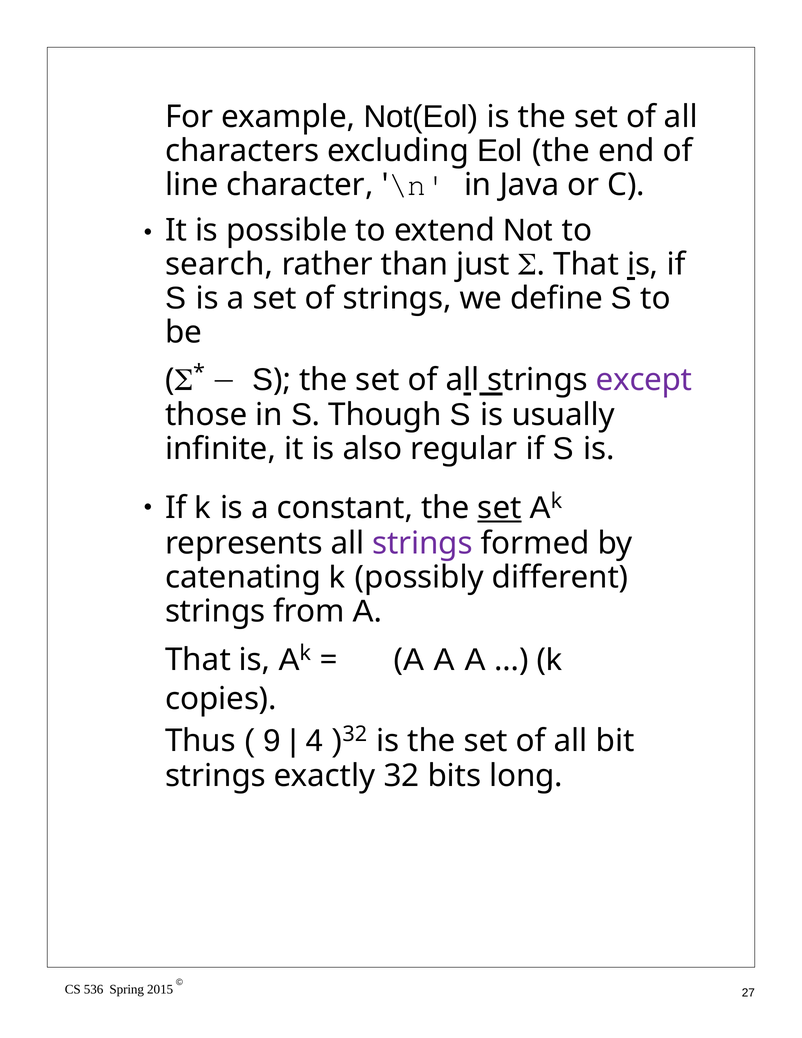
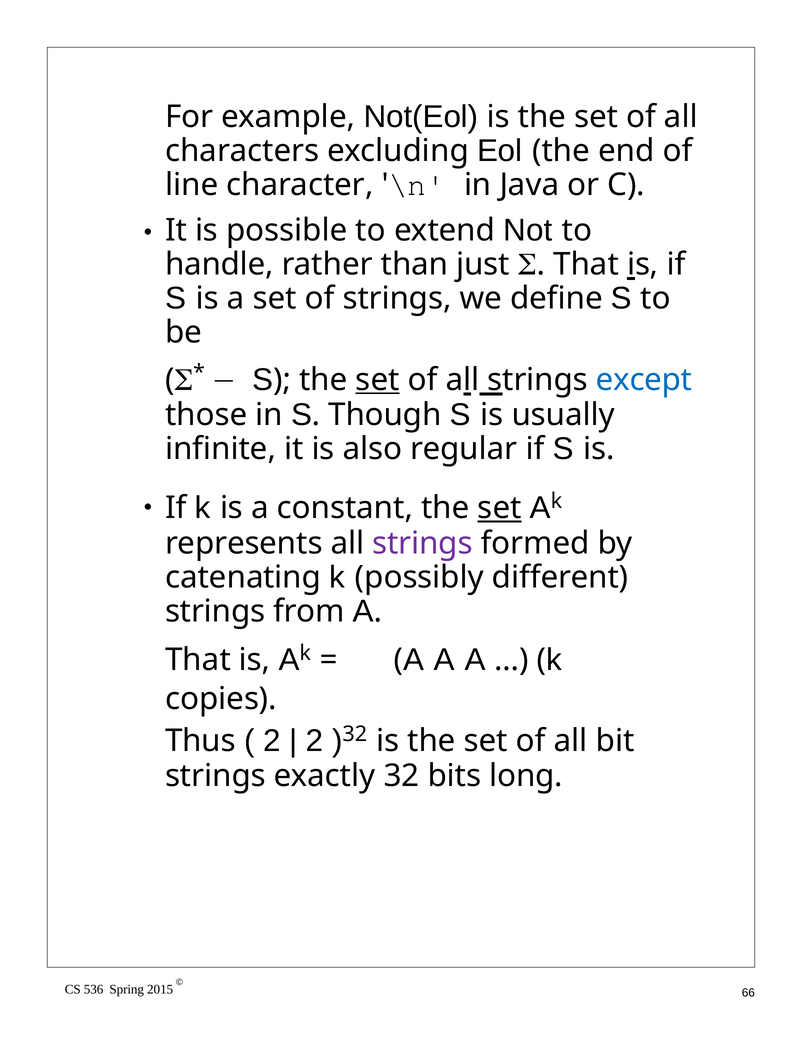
search: search -> handle (219, 264)
set underline: none -> present (378, 380)
except colour: purple -> blue (644, 380)
9: 9 -> 2 (272, 741)
4: 4 -> 2 (315, 741)
27: 27 -> 66 (748, 993)
